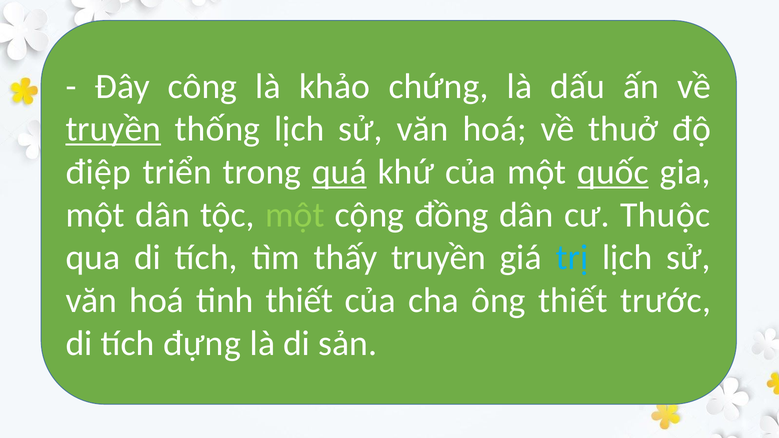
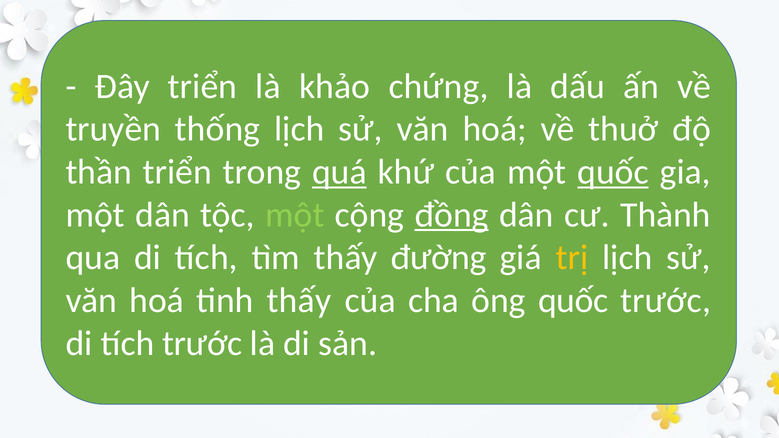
Đây công: công -> triển (203, 86)
truyền underline: present -> none (113, 129)
điệp: điệp -> thần (99, 172)
đồng underline: none -> present (452, 215)
Thuộc: Thuộc -> Thành (665, 215)
thấy truyền: truyền -> đường (439, 258)
trị colour: light blue -> yellow (572, 258)
tinh thiết: thiết -> thấy (299, 301)
ông thiết: thiết -> quốc (573, 301)
tích đựng: đựng -> trước (202, 343)
